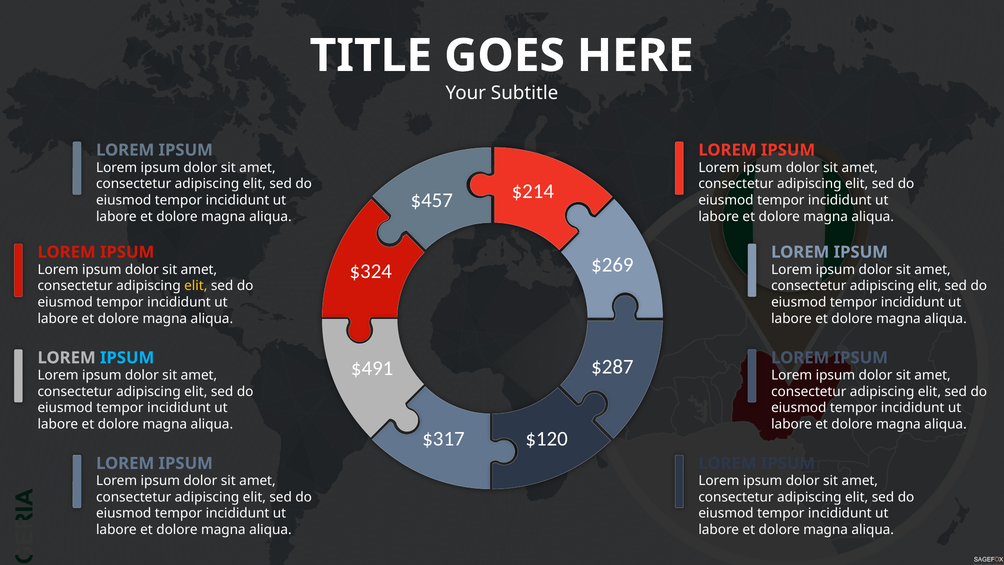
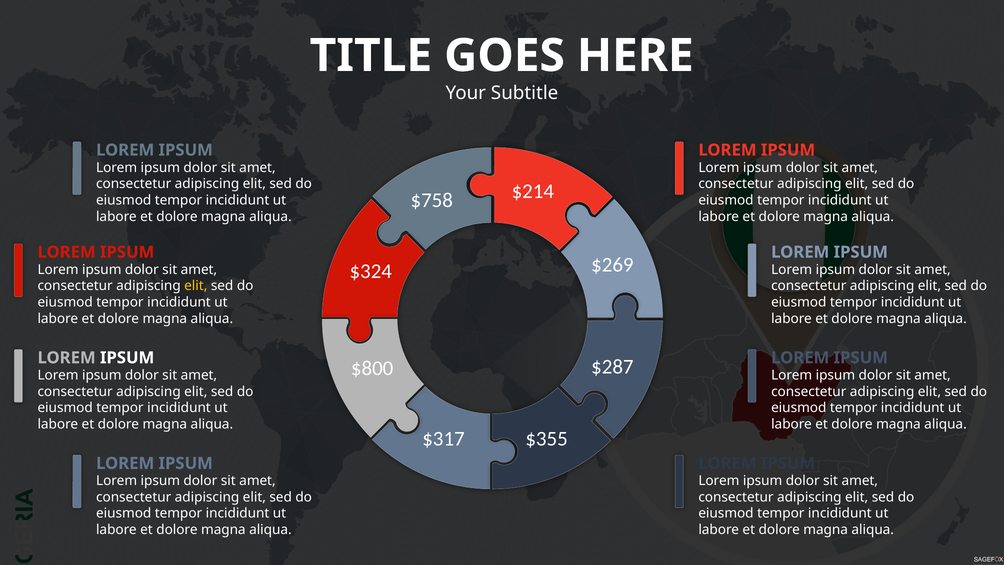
$457: $457 -> $758 (432, 200)
IPSUM colour: light blue -> white (127, 358)
$491: $491 -> $800 (372, 368)
$120: $120 -> $355 (547, 438)
